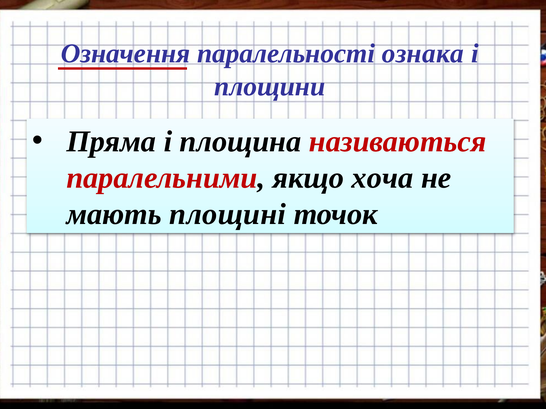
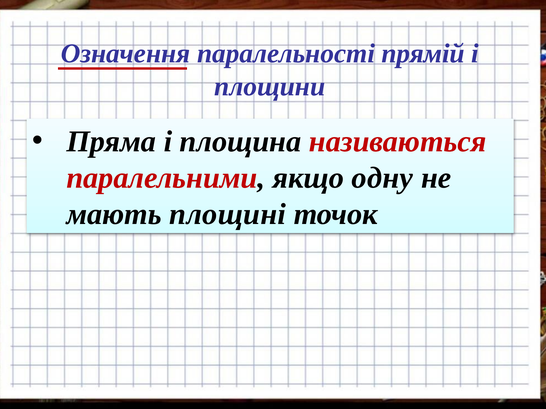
ознака: ознака -> прямій (423, 54)
хоча: хоча -> одну (382, 178)
